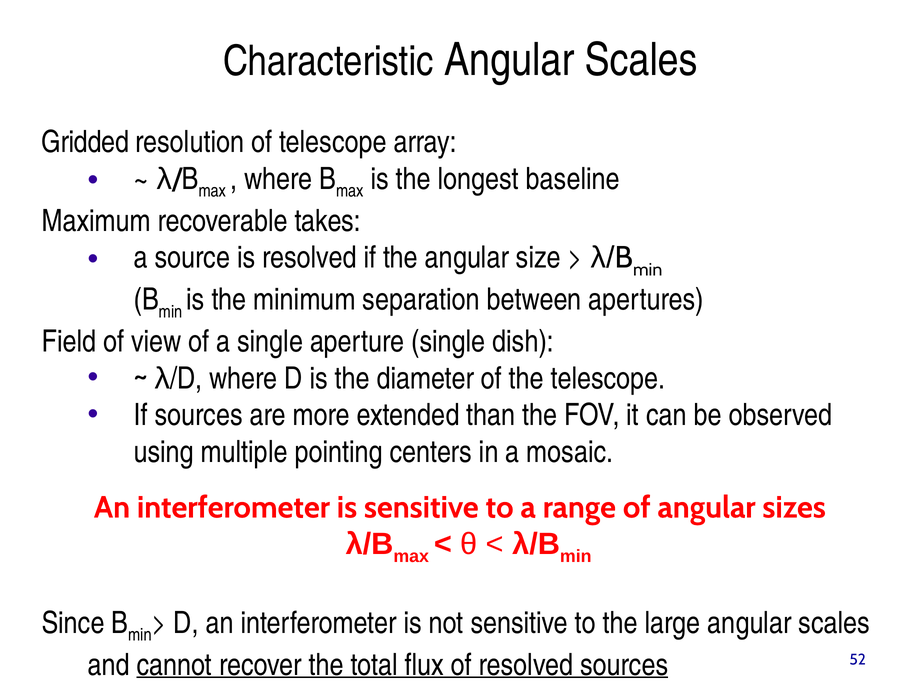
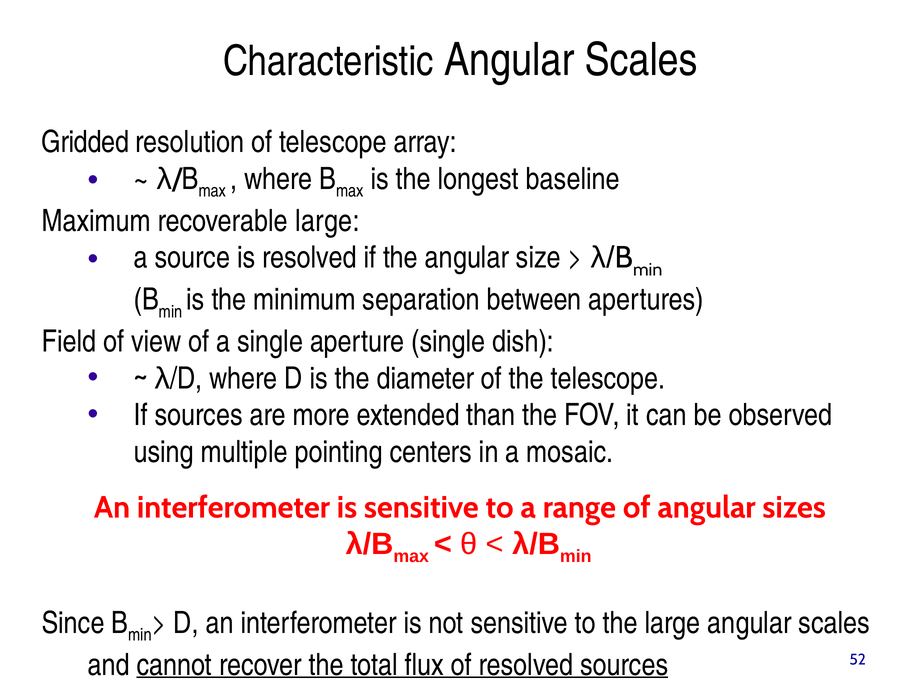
recoverable takes: takes -> large (327, 221)
